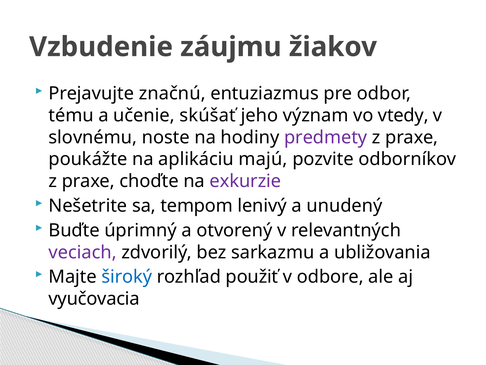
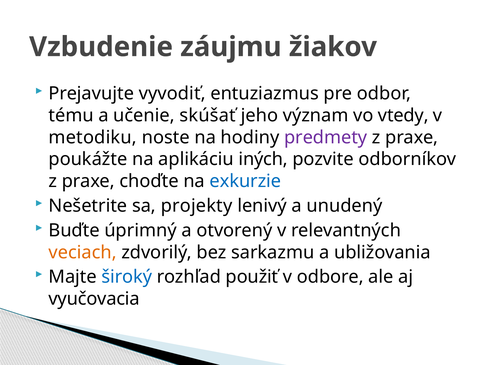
značnú: značnú -> vyvodiť (172, 93)
slovnému: slovnému -> metodiku (93, 137)
majú: majú -> iných (263, 159)
exkurzie colour: purple -> blue (245, 181)
tempom: tempom -> projekty (197, 205)
veciach colour: purple -> orange (83, 252)
